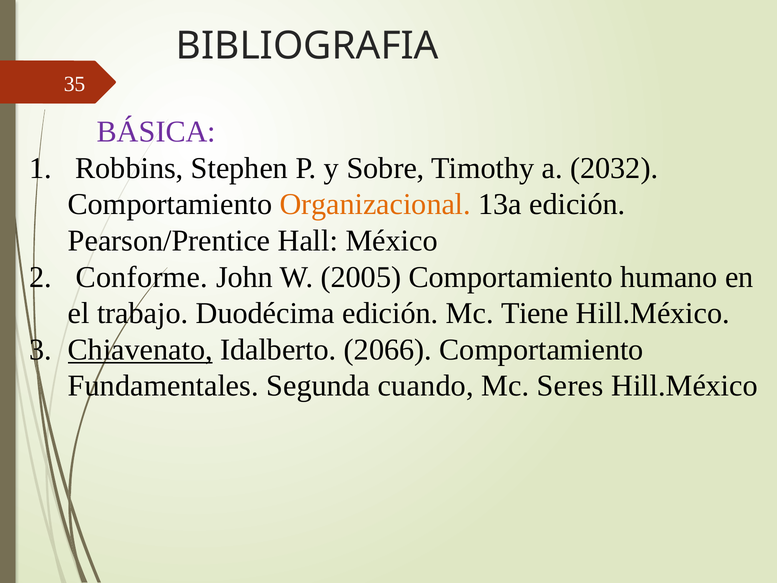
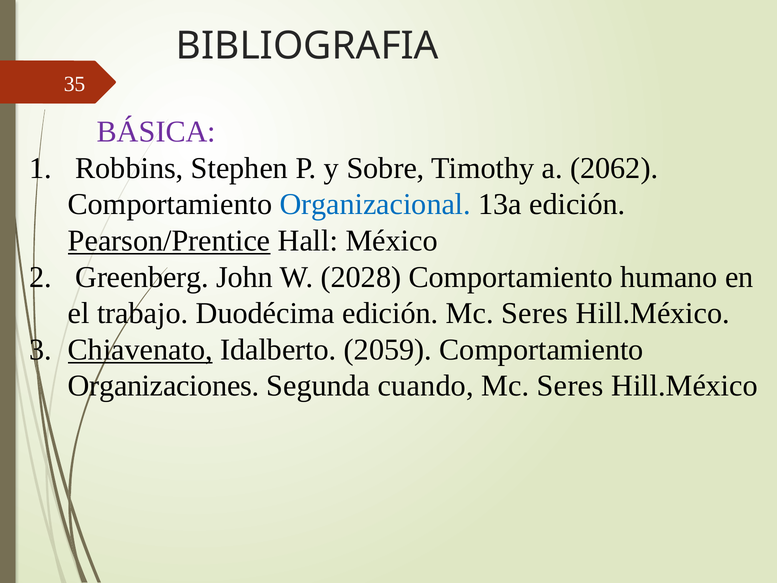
2032: 2032 -> 2062 (614, 168)
Organizacional colour: orange -> blue (375, 204)
Pearson/Prentice underline: none -> present (169, 241)
Conforme: Conforme -> Greenberg (142, 277)
2005: 2005 -> 2028 (361, 277)
edición Mc Tiene: Tiene -> Seres (535, 313)
2066: 2066 -> 2059 (388, 350)
Fundamentales: Fundamentales -> Organizaciones (164, 386)
